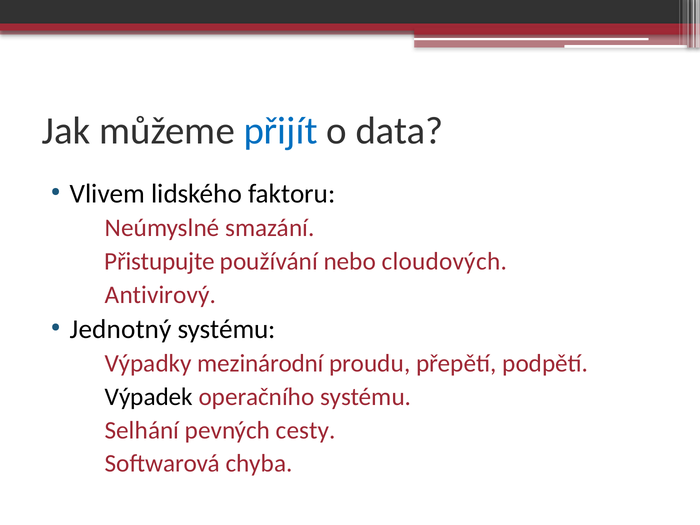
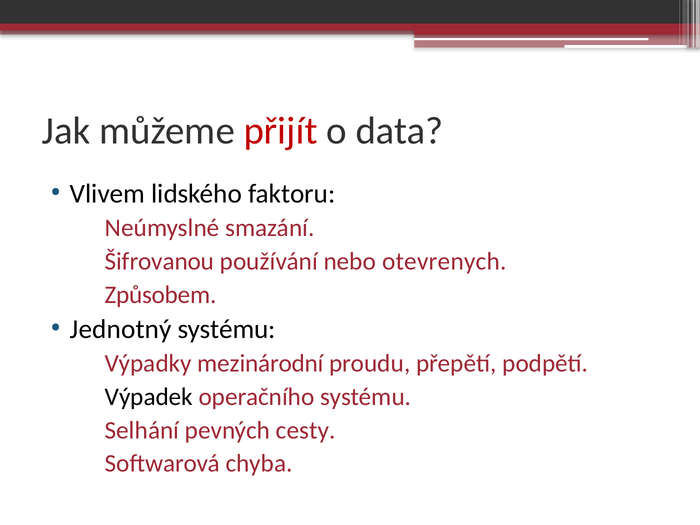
přijít colour: blue -> red (281, 131)
Přistupujte: Přistupujte -> Šifrovanou (160, 261)
cloudových: cloudových -> otevrenych (444, 261)
Antivirový: Antivirový -> Způsobem (161, 295)
